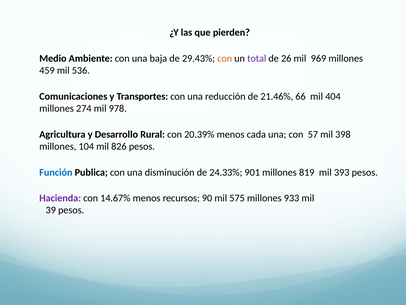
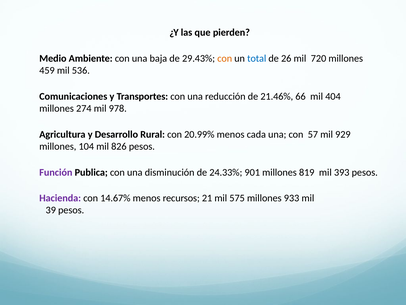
total colour: purple -> blue (257, 58)
969: 969 -> 720 (319, 58)
20.39%: 20.39% -> 20.99% (199, 134)
398: 398 -> 929 (343, 134)
Función colour: blue -> purple (56, 172)
90: 90 -> 21 (207, 198)
